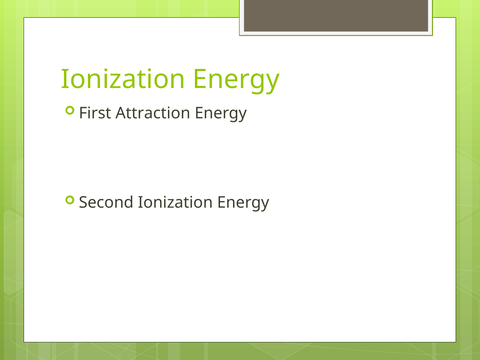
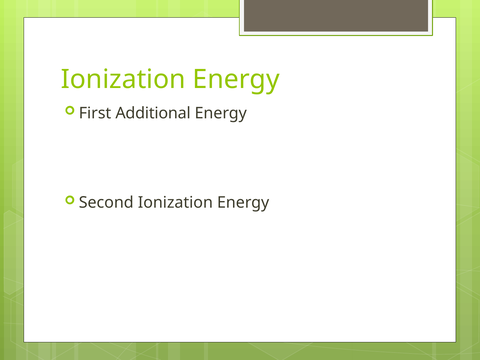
Attraction: Attraction -> Additional (153, 113)
